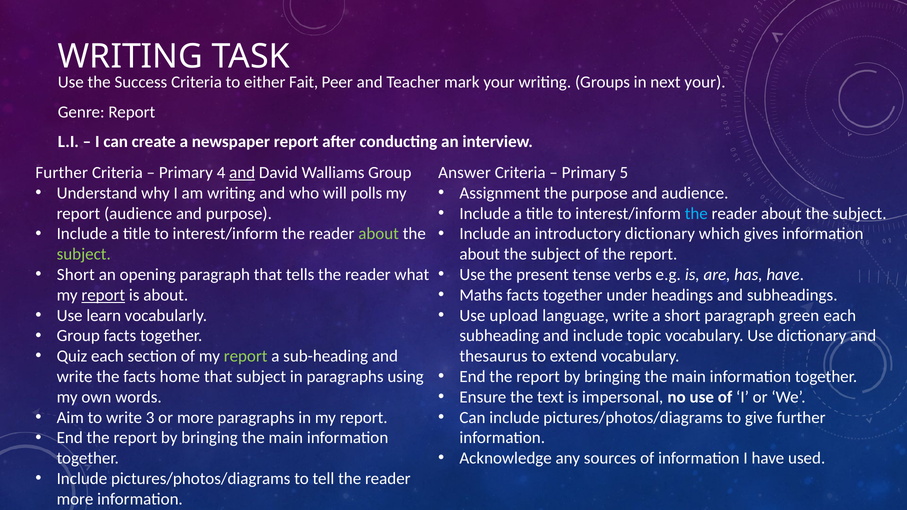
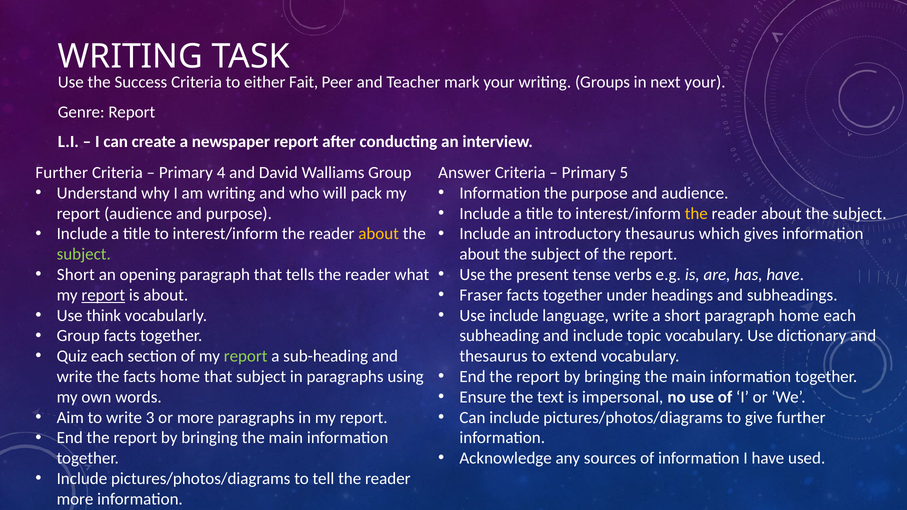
and underline: present -> none (242, 173)
polls: polls -> pack (366, 193)
Assignment: Assignment -> Information (500, 193)
the colour: light blue -> yellow (696, 214)
about colour: light green -> yellow (379, 234)
introductory dictionary: dictionary -> thesaurus (660, 234)
Maths: Maths -> Fraser (481, 295)
learn: learn -> think (104, 316)
Use upload: upload -> include (514, 316)
paragraph green: green -> home (799, 316)
